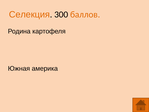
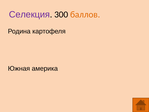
Селекция colour: orange -> purple (29, 14)
